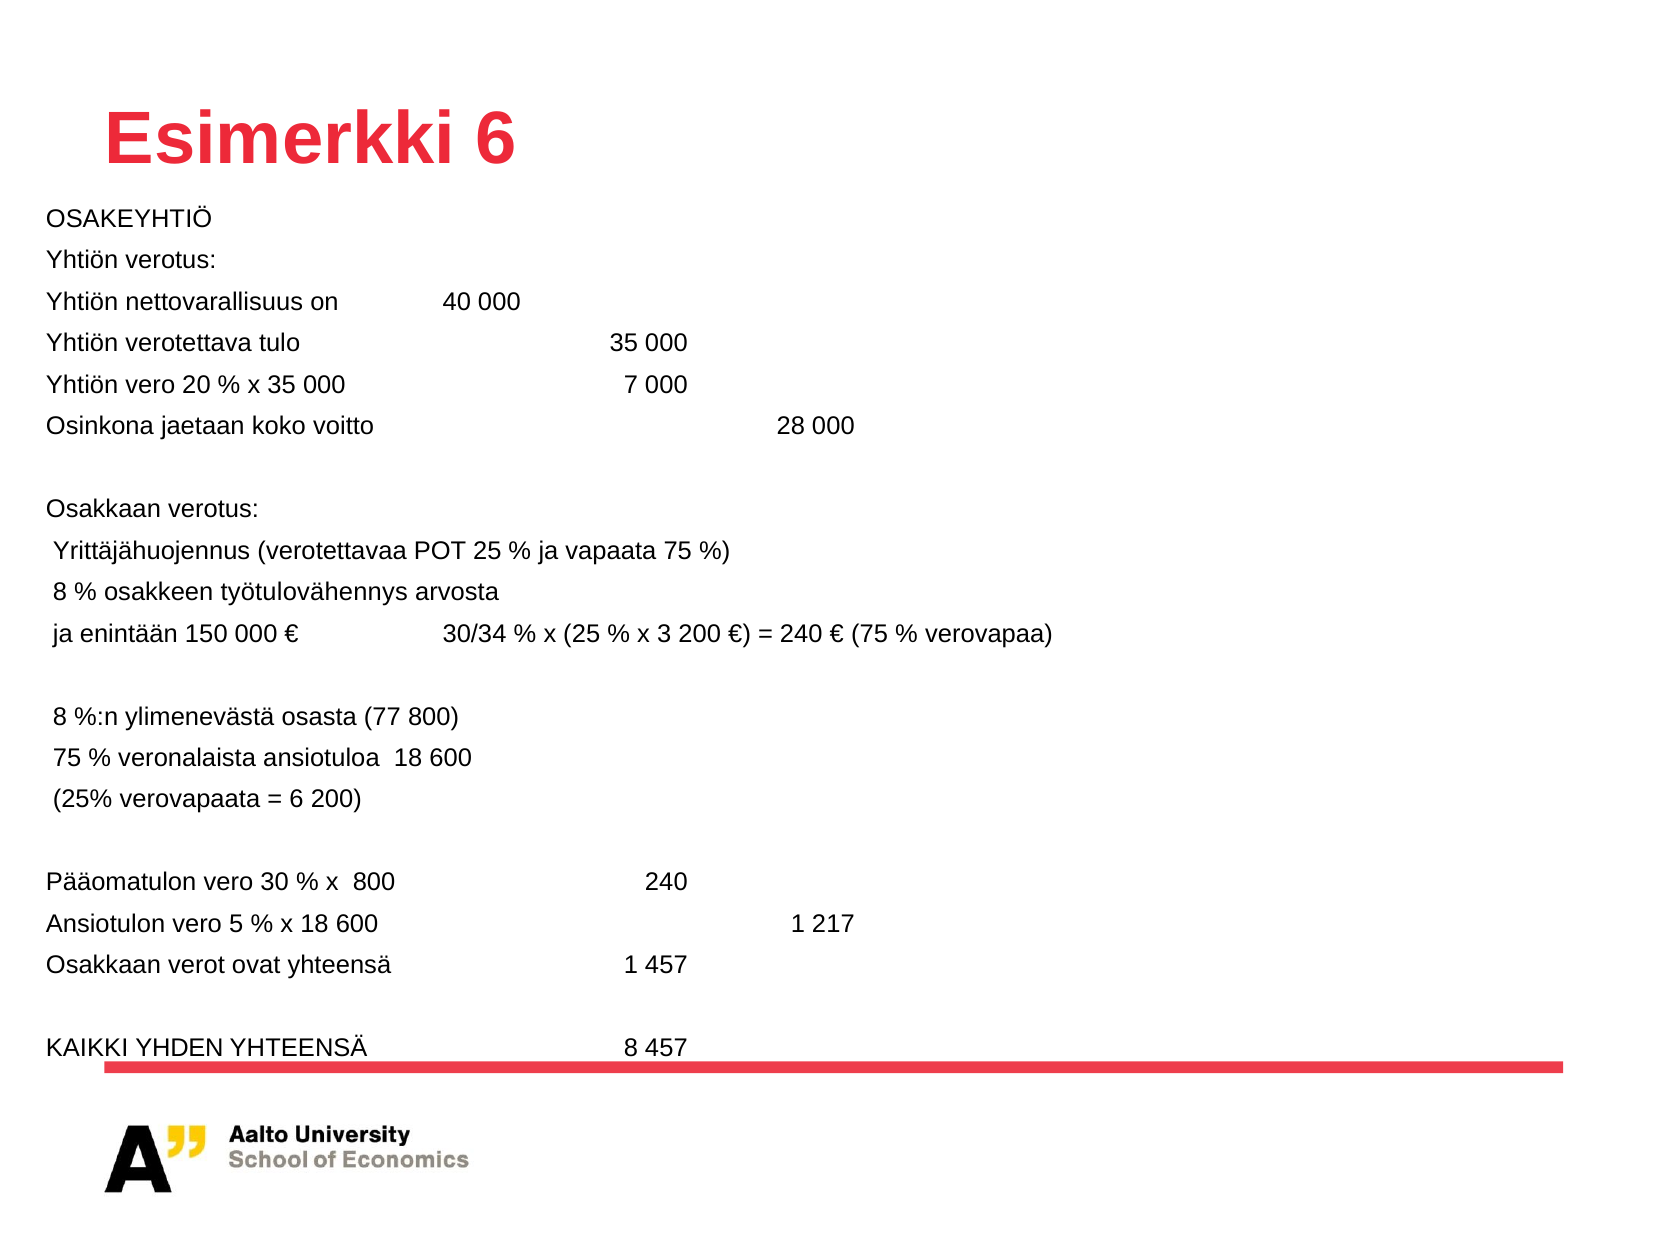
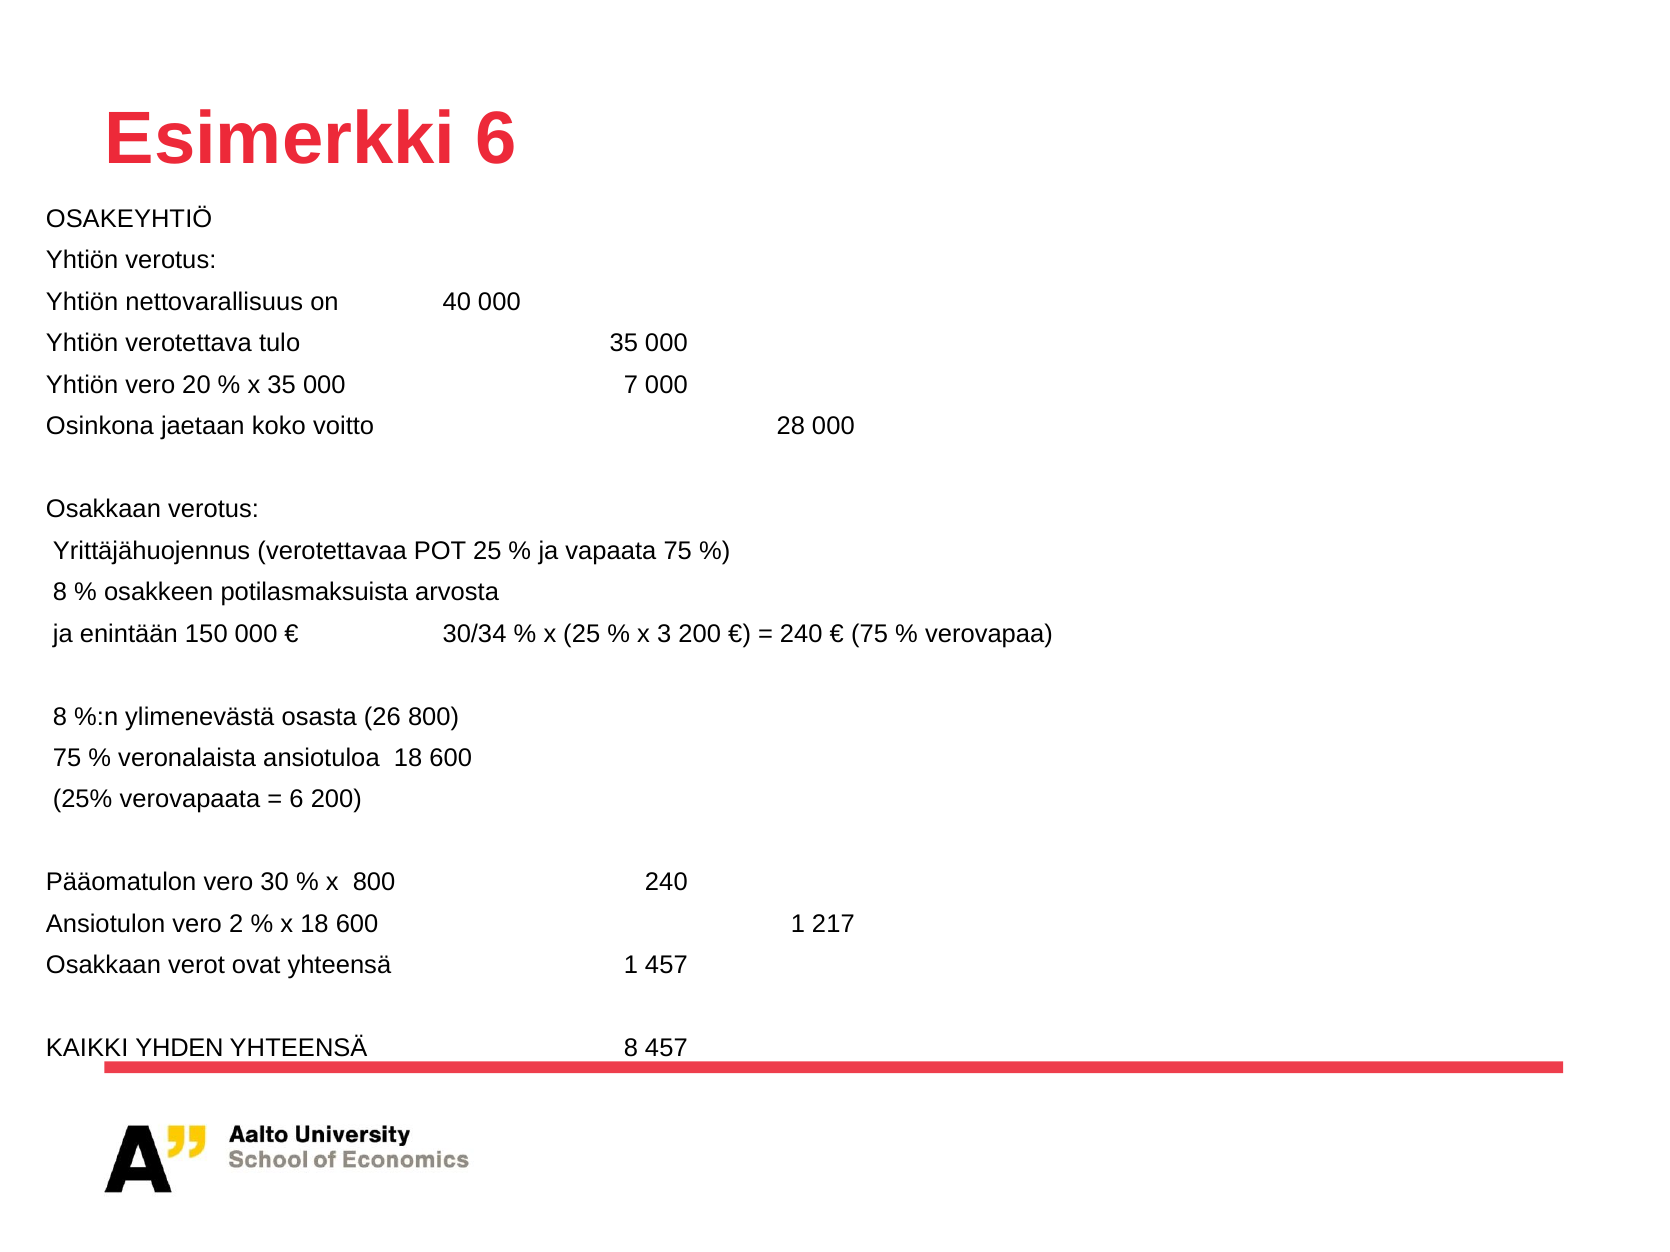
työtulovähennys: työtulovähennys -> potilasmaksuista (314, 592)
77: 77 -> 26 (382, 717)
5: 5 -> 2 (236, 924)
